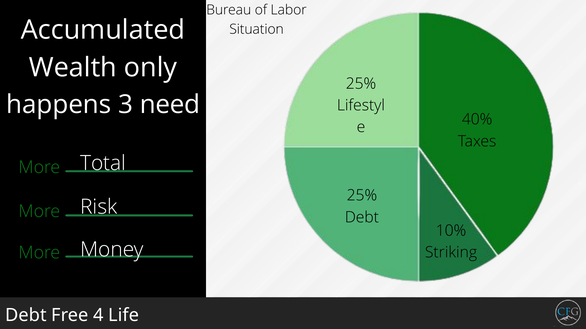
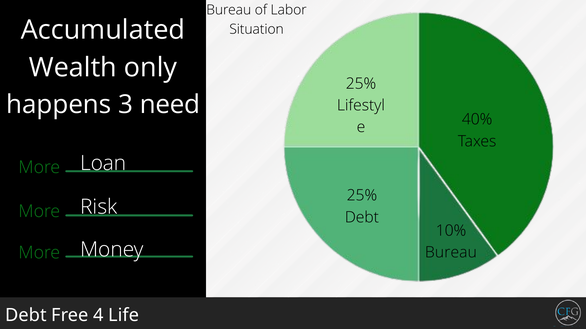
Total: Total -> Loan (103, 164)
Striking: Striking -> Bureau (451, 253)
